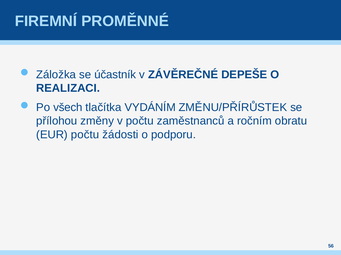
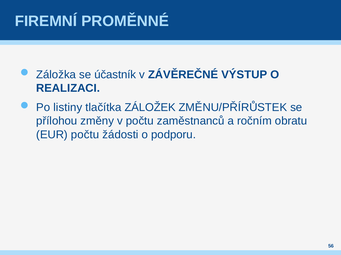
DEPEŠE: DEPEŠE -> VÝSTUP (244, 75)
všech: všech -> listiny (68, 108)
VYDÁNÍM: VYDÁNÍM -> ZÁLOŽEK (150, 108)
